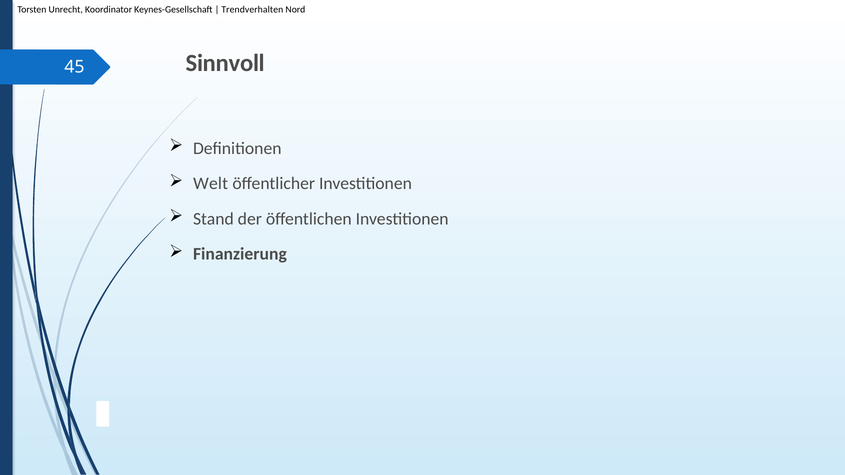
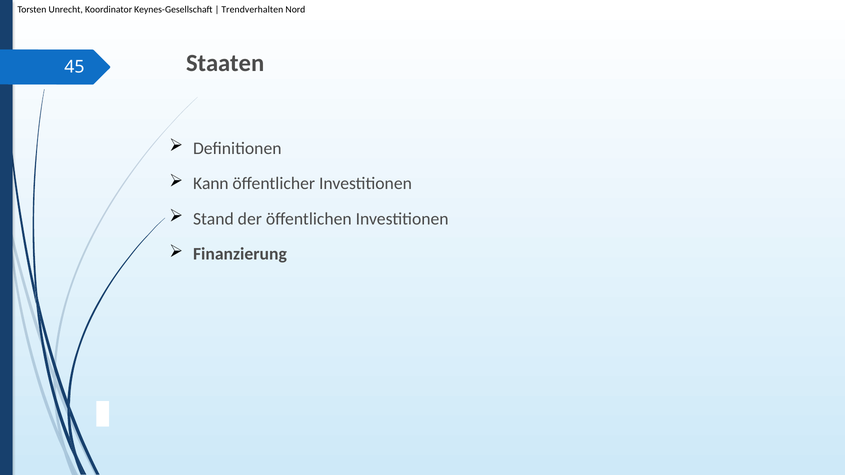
Sinnvoll: Sinnvoll -> Staaten (225, 63)
Welt: Welt -> Kann (211, 184)
